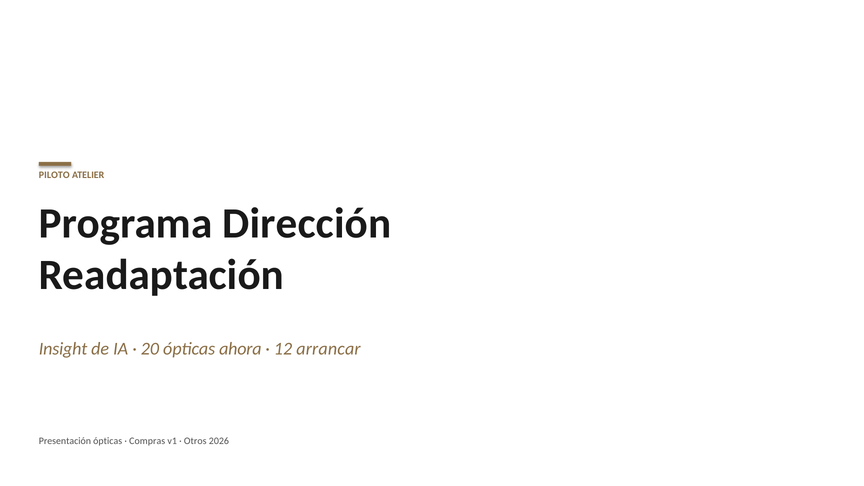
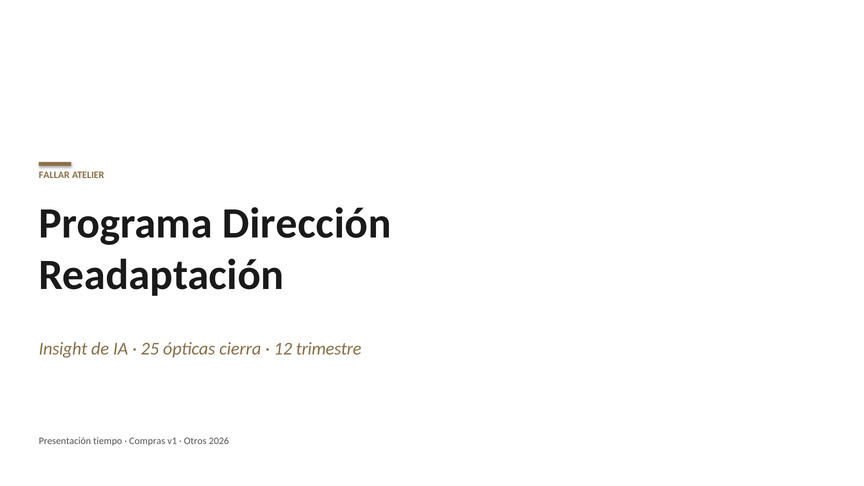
PILOTO: PILOTO -> FALLAR (54, 175)
20: 20 -> 25 (150, 349)
ahora: ahora -> cierra (240, 349)
arrancar: arrancar -> trimestre (329, 349)
Presentación ópticas: ópticas -> tiempo (108, 441)
